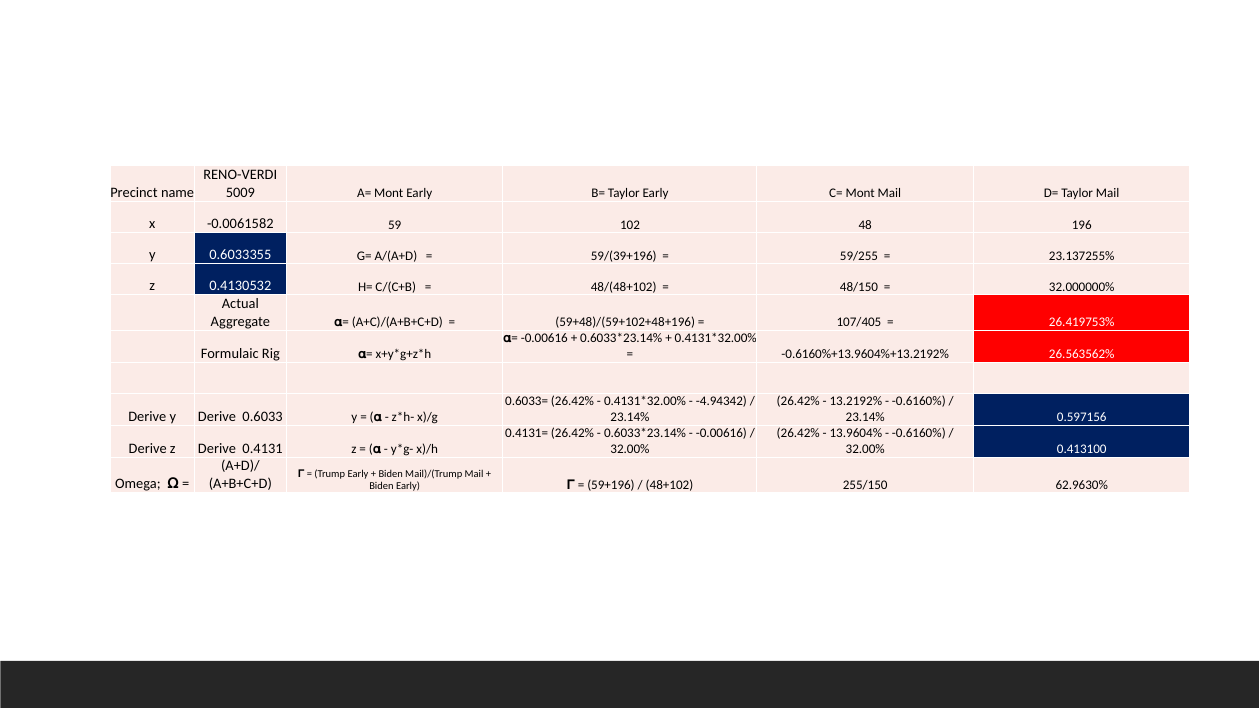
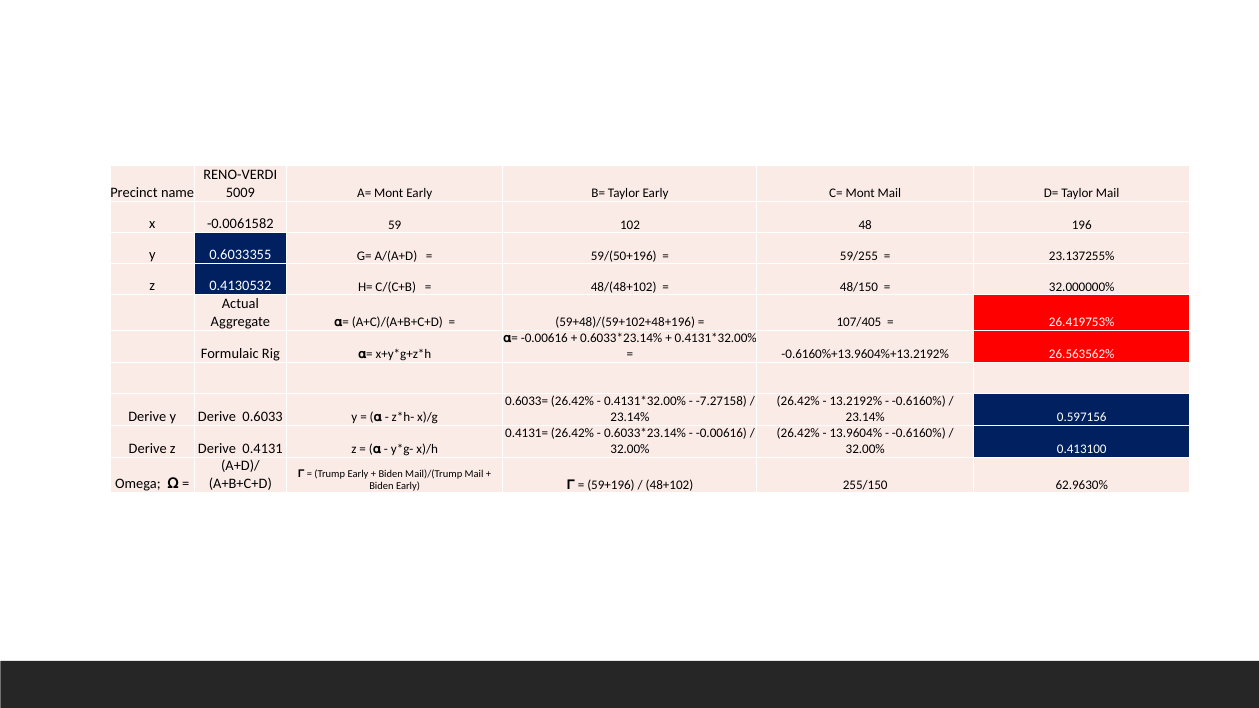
59/(39+196: 59/(39+196 -> 59/(50+196 (624, 256)
-4.94342: -4.94342 -> -7.27158 (721, 402)
